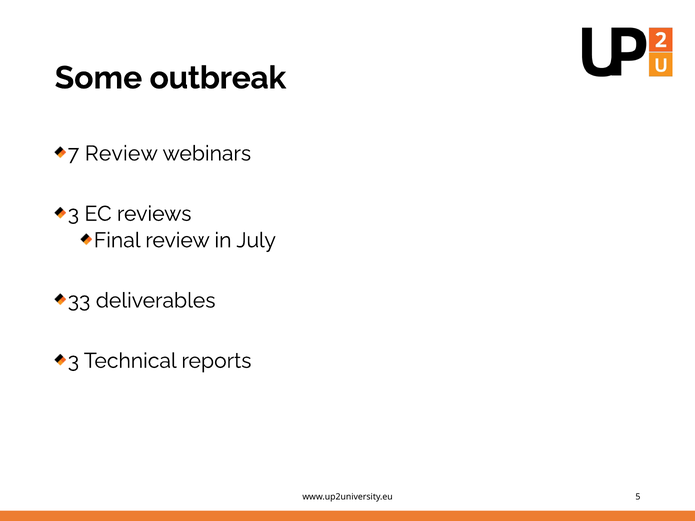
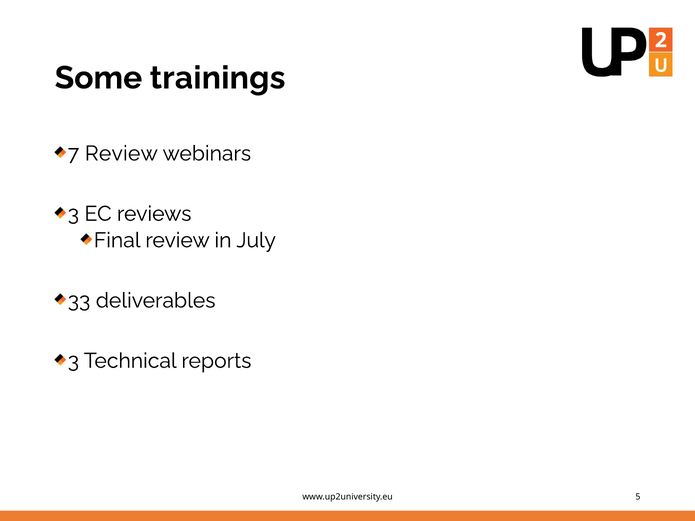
outbreak: outbreak -> trainings (218, 78)
